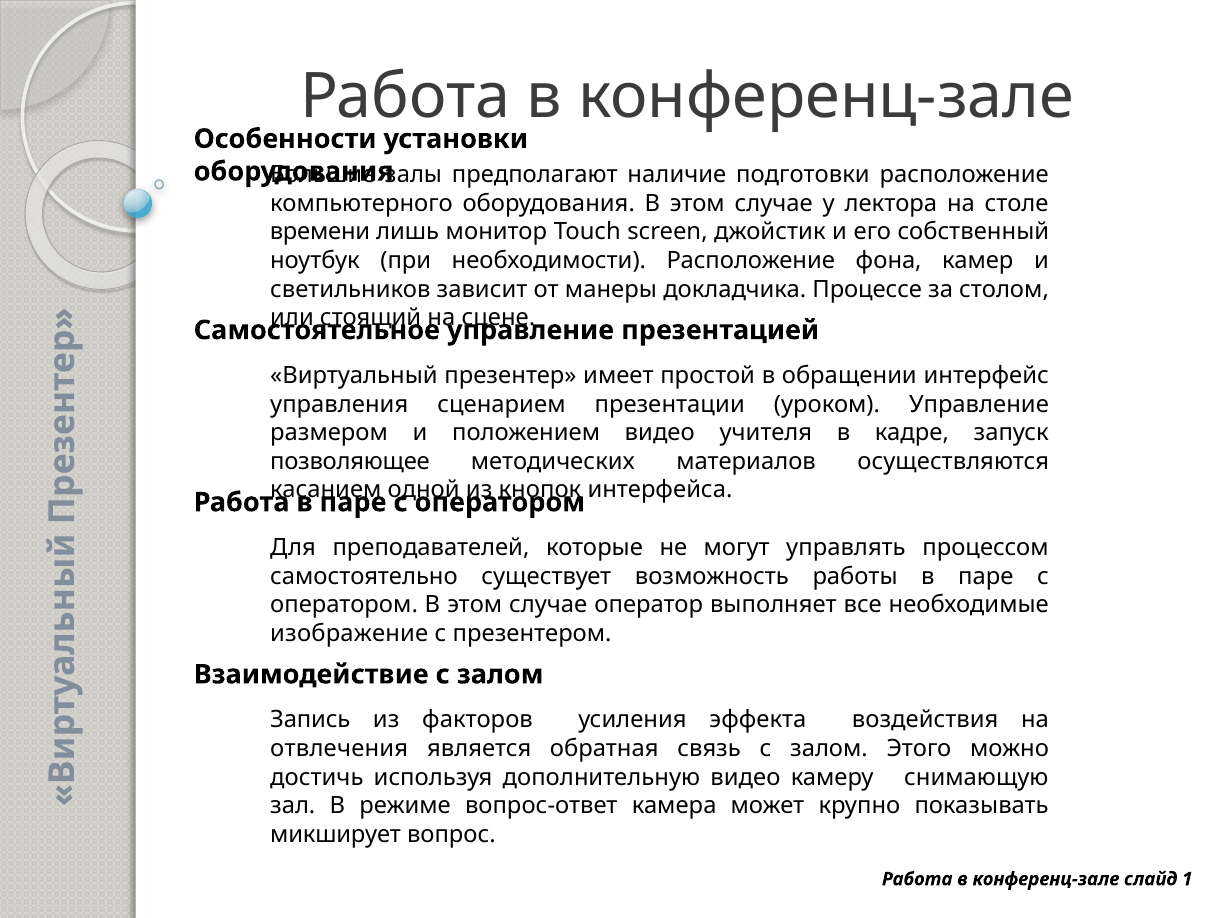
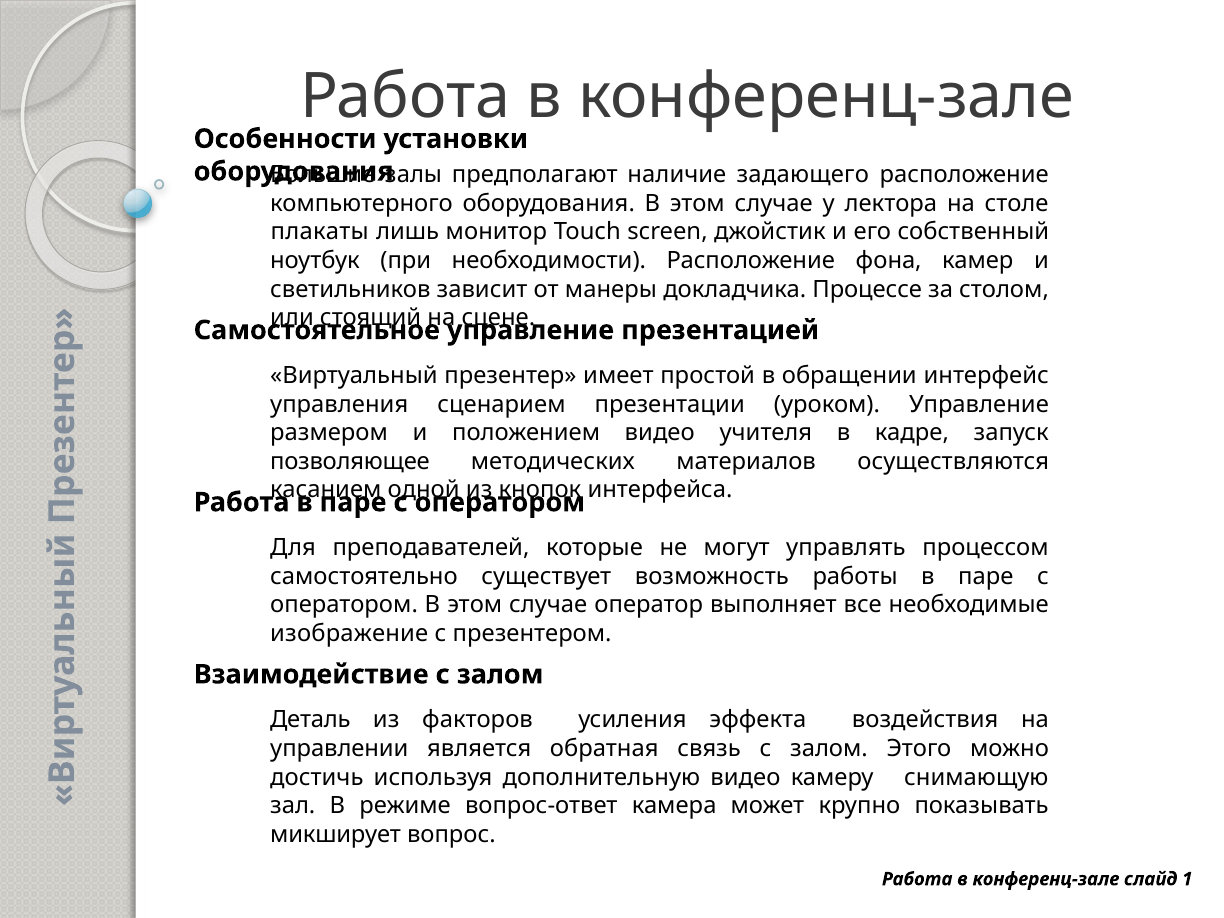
подготовки: подготовки -> задающего (803, 175)
времени: времени -> плакаты (320, 232)
Запись: Запись -> Деталь (310, 720)
отвлечения: отвлечения -> управлении (339, 749)
